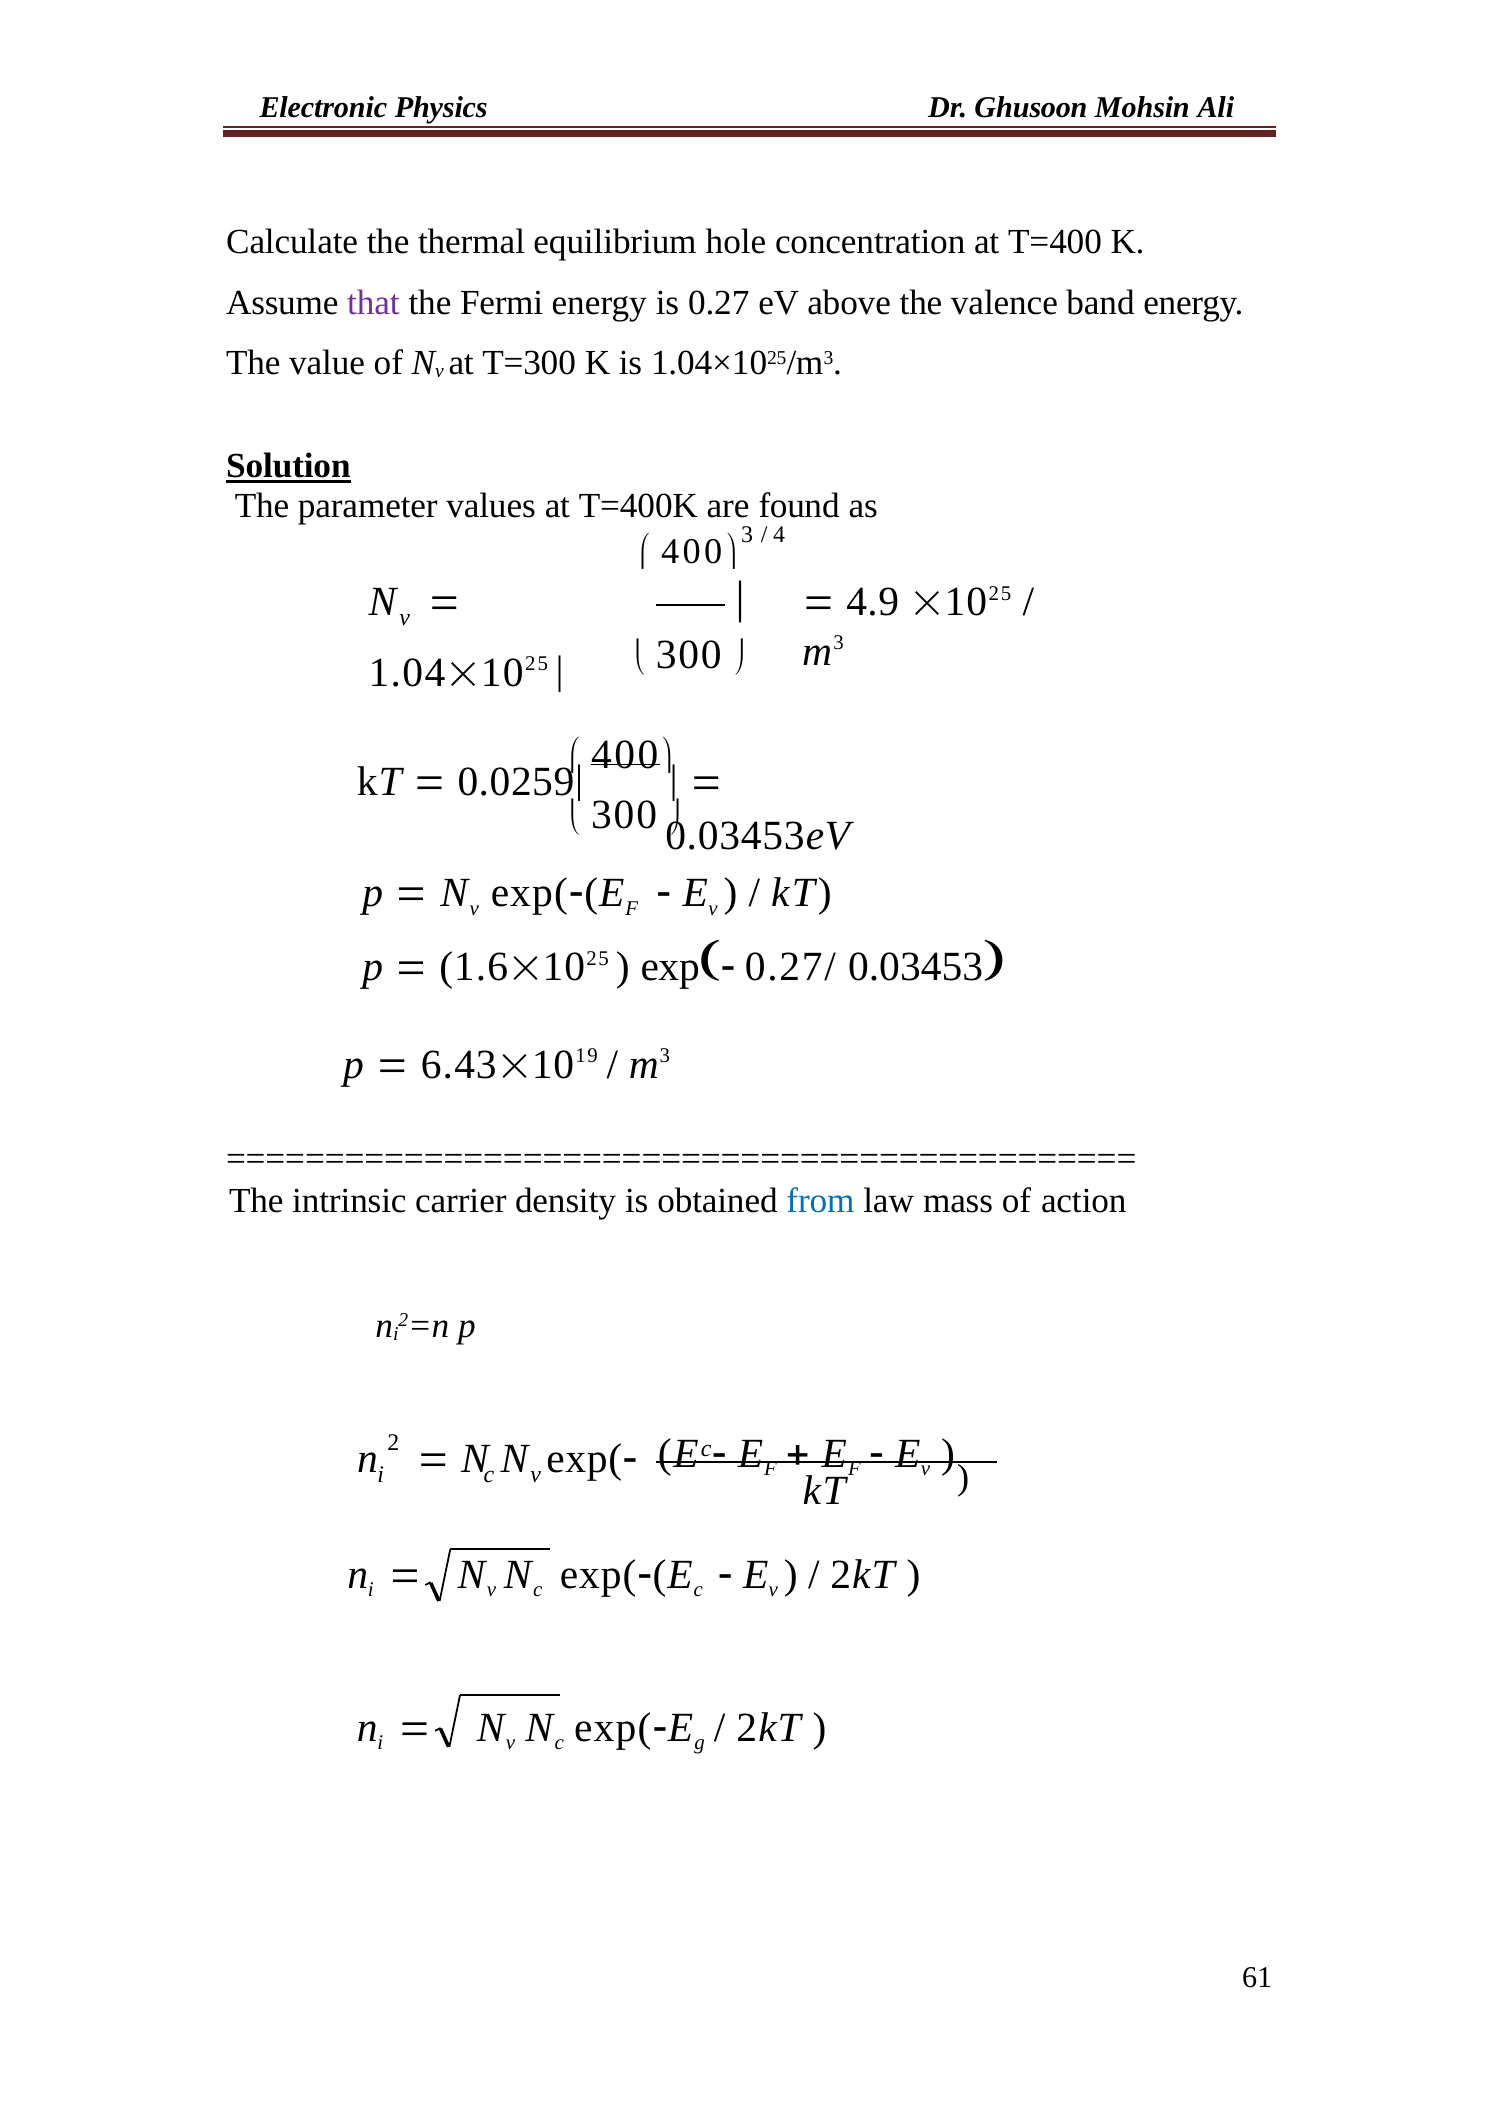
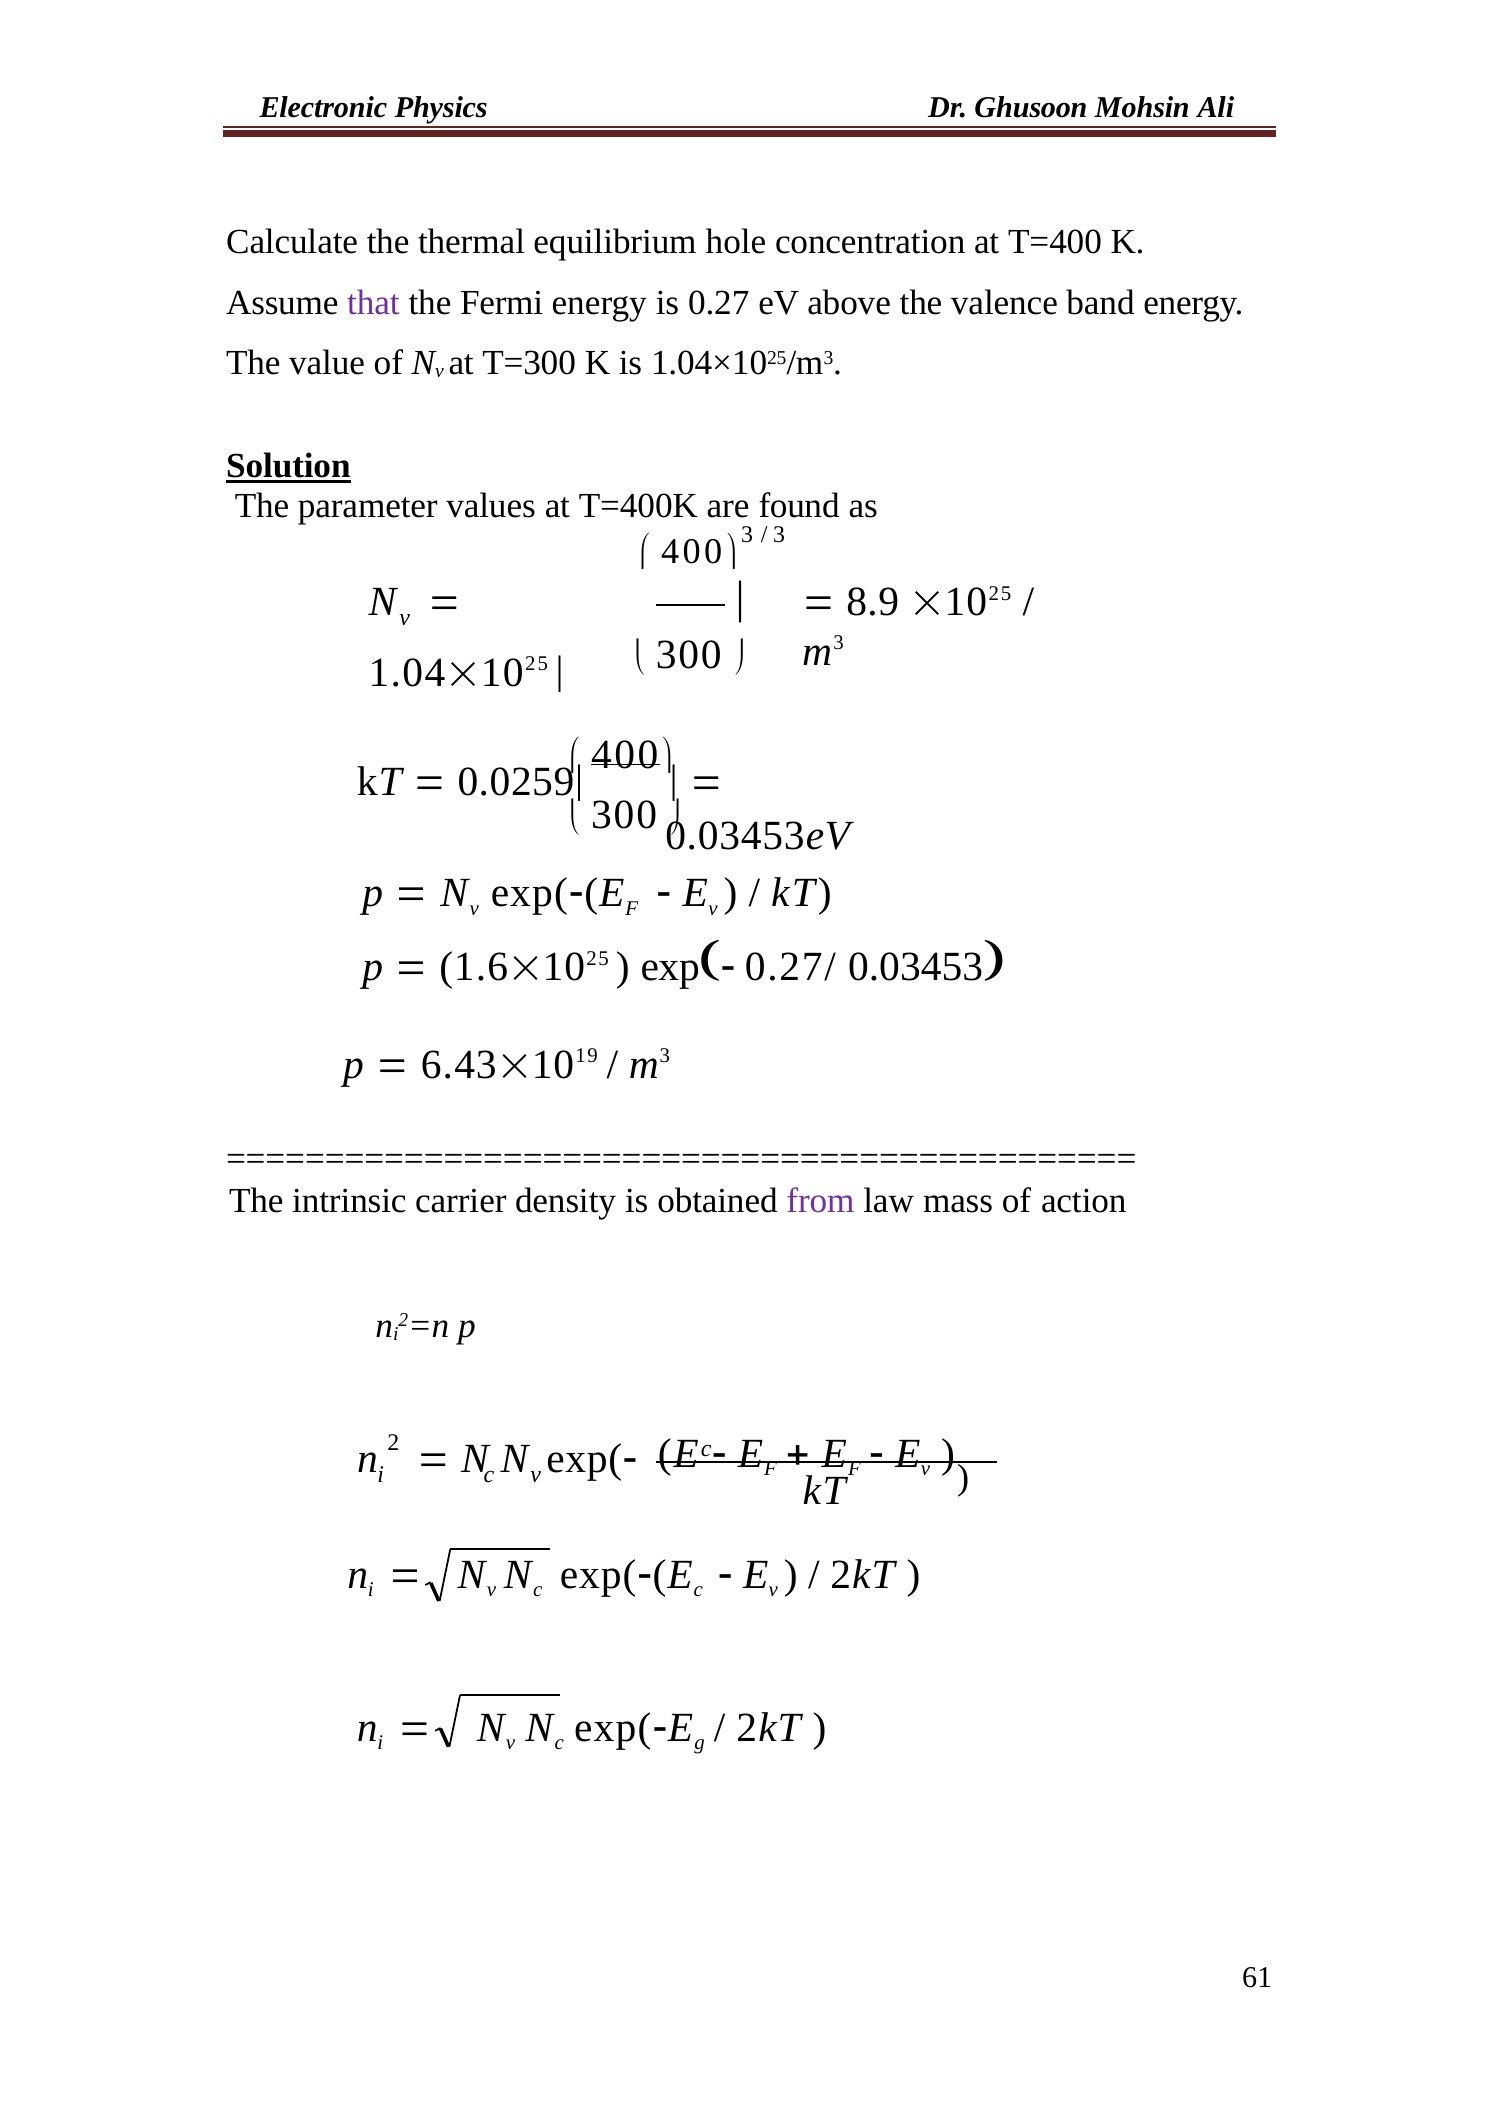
4: 4 -> 3 (779, 535)
4.9: 4.9 -> 8.9 (873, 602)
from colour: blue -> purple (820, 1201)
